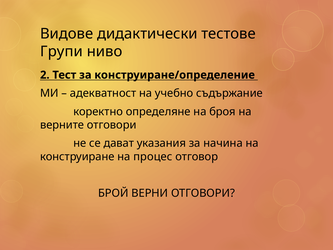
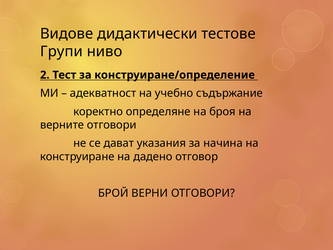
процес: процес -> дадено (153, 156)
